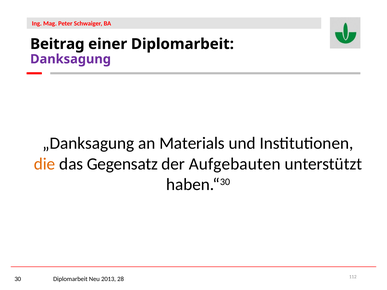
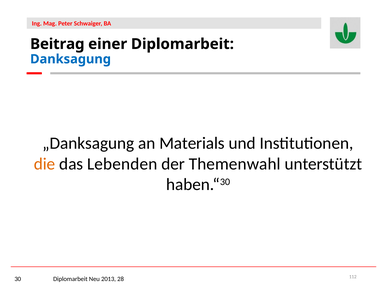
Danksagung colour: purple -> blue (71, 59)
Gegensatz: Gegensatz -> Lebenden (122, 164)
Aufgebauten: Aufgebauten -> Themenwahl (235, 164)
